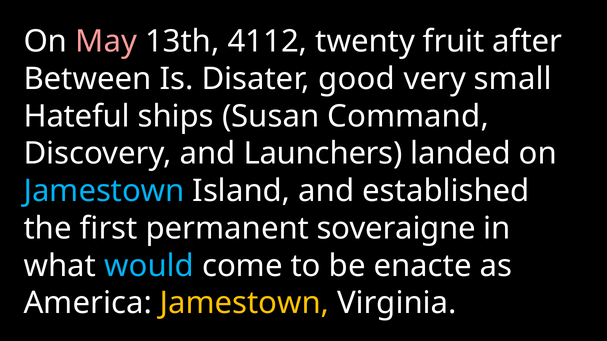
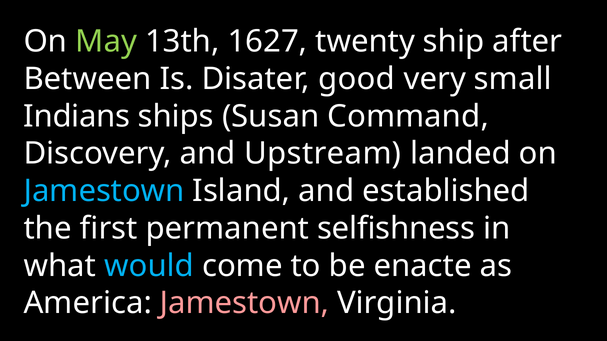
May colour: pink -> light green (106, 42)
4112: 4112 -> 1627 (267, 42)
fruit: fruit -> ship (454, 42)
Hateful: Hateful -> Indians (77, 116)
Launchers: Launchers -> Upstream (323, 154)
soveraigne: soveraigne -> selfishness (396, 229)
Jamestown colour: yellow -> pink (245, 304)
